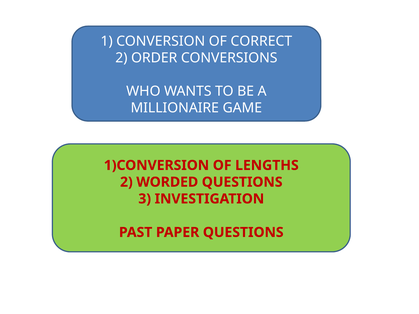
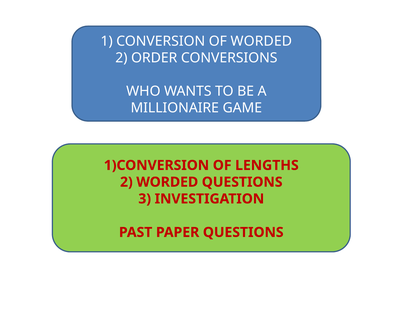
OF CORRECT: CORRECT -> WORDED (261, 41)
